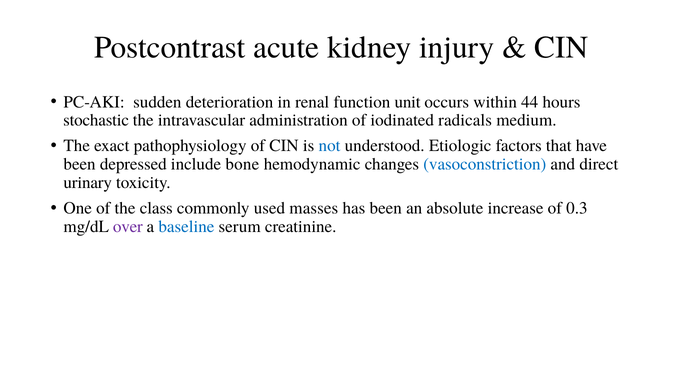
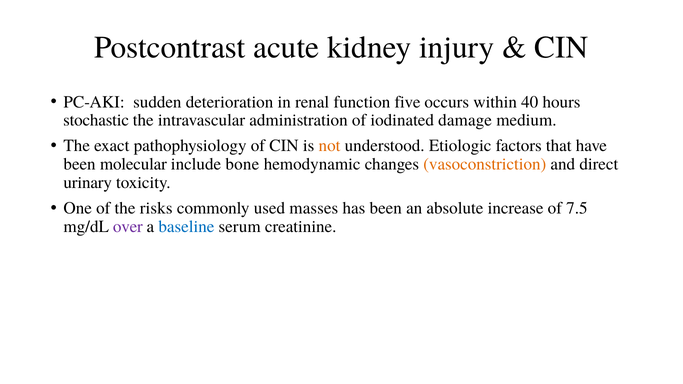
unit: unit -> five (408, 102)
44: 44 -> 40 (530, 102)
radicals: radicals -> damage (465, 120)
not colour: blue -> orange (330, 146)
depressed: depressed -> molecular (133, 164)
vasoconstriction colour: blue -> orange (485, 164)
class: class -> risks (156, 208)
0.3: 0.3 -> 7.5 (577, 208)
